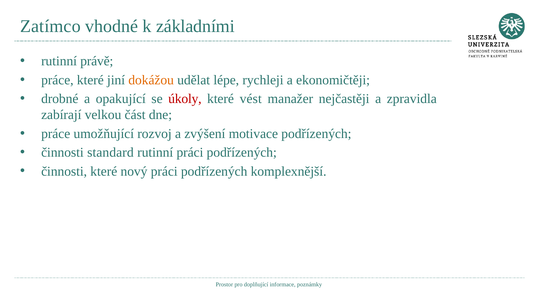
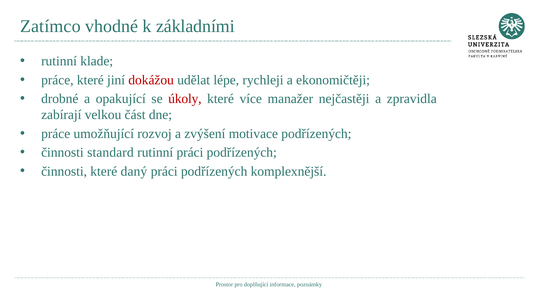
právě: právě -> klade (97, 61)
dokážou colour: orange -> red (151, 80)
vést: vést -> více (251, 99)
nový: nový -> daný (134, 172)
